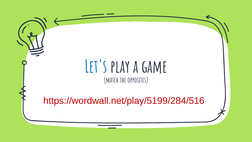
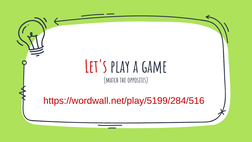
Let's colour: blue -> red (96, 67)
